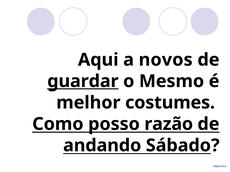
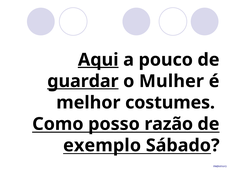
Aqui underline: none -> present (98, 60)
novos: novos -> pouco (166, 60)
Mesmo: Mesmo -> Mulher (171, 81)
andando: andando -> exemplo (102, 146)
